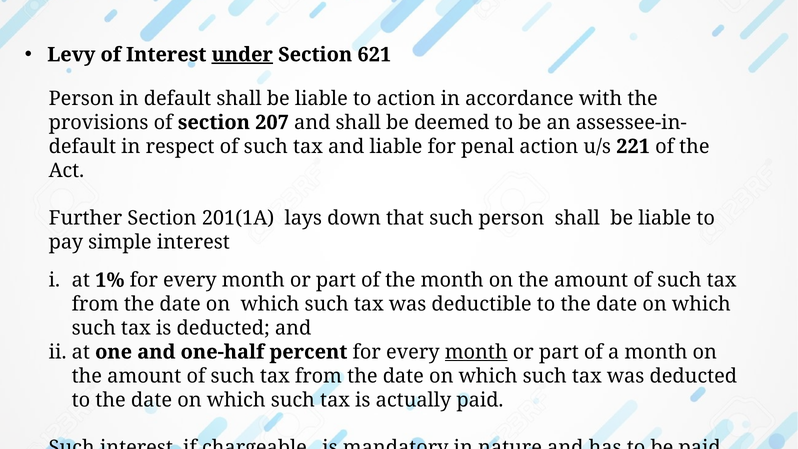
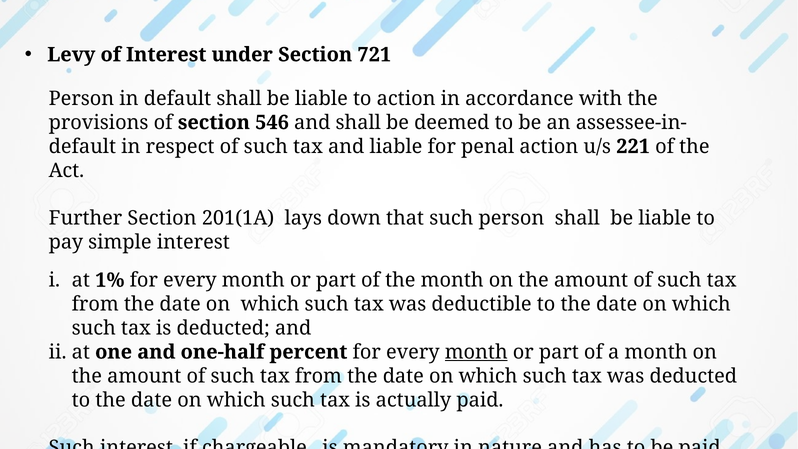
under underline: present -> none (242, 55)
621: 621 -> 721 (374, 55)
207: 207 -> 546 (272, 122)
